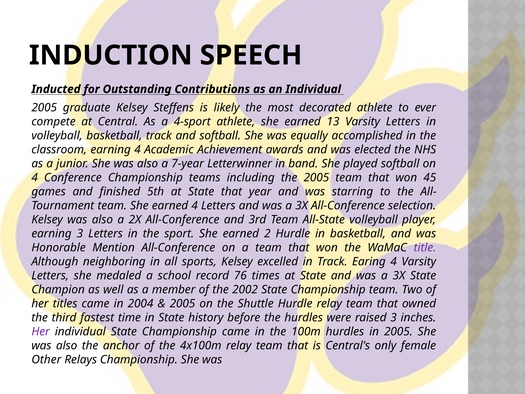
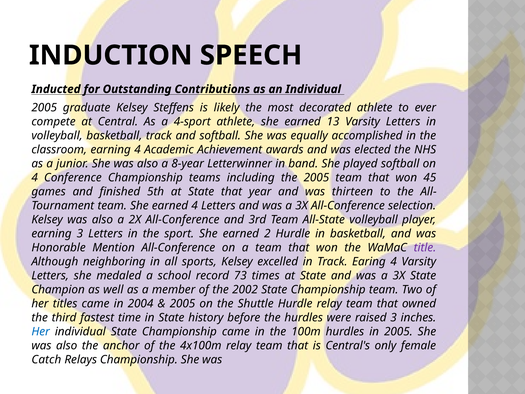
7-year: 7-year -> 8-year (188, 163)
starring: starring -> thirteen (352, 191)
76: 76 -> 73 (240, 275)
Her colour: purple -> blue (41, 331)
Other: Other -> Catch (46, 359)
